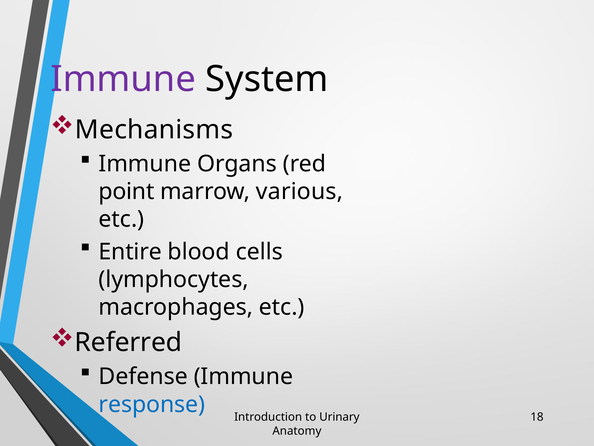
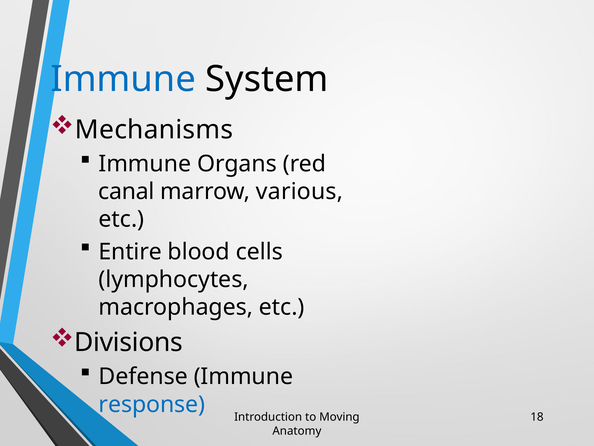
Immune colour: purple -> blue (123, 79)
point: point -> canal (126, 191)
Referred: Referred -> Divisions (128, 342)
Urinary: Urinary -> Moving (339, 417)
